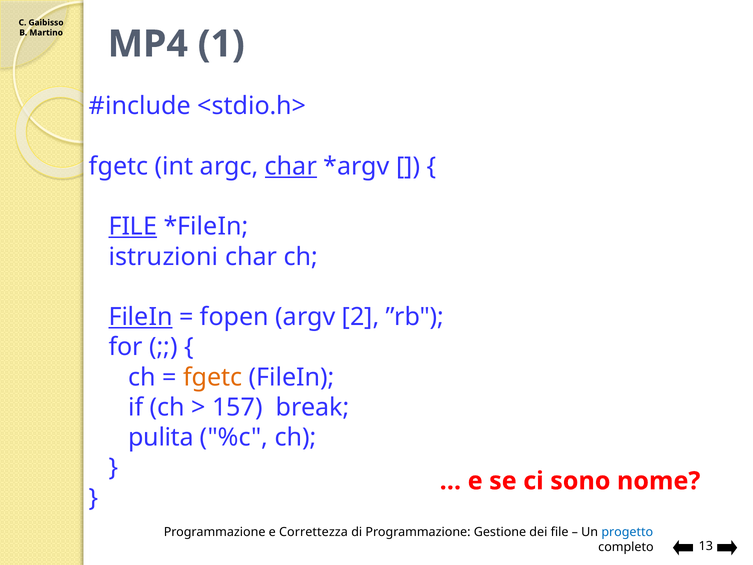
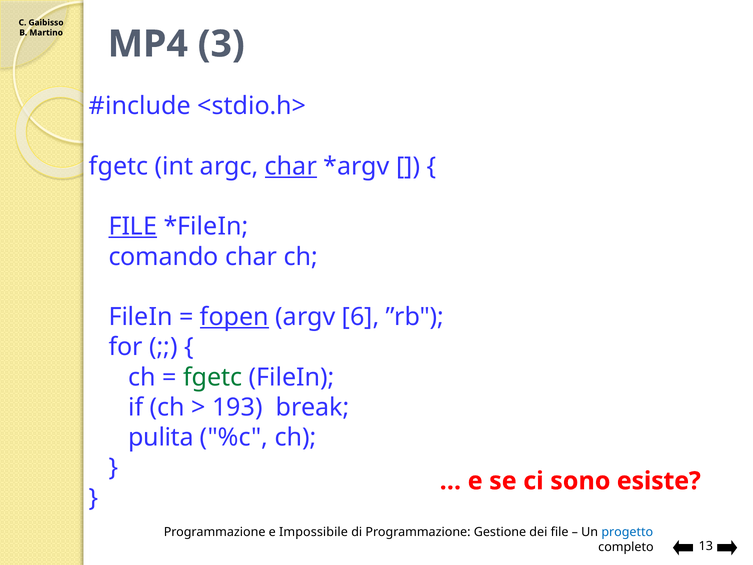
1: 1 -> 3 (221, 44)
istruzioni: istruzioni -> comando (164, 257)
FileIn underline: present -> none (141, 317)
fopen underline: none -> present (234, 317)
2: 2 -> 6 (361, 317)
fgetc colour: orange -> green (213, 377)
157: 157 -> 193 (237, 407)
nome: nome -> esiste (659, 481)
Correttezza: Correttezza -> Impossibile (313, 532)
